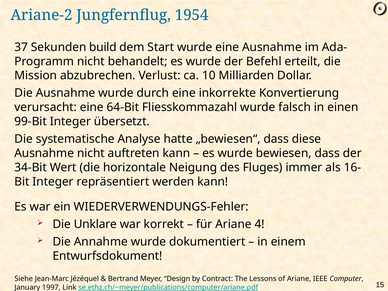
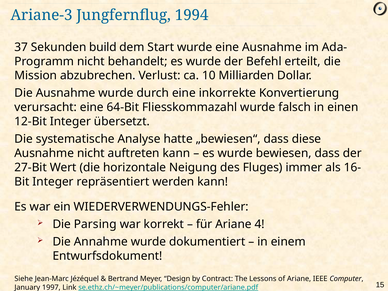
Ariane-2: Ariane-2 -> Ariane-3 (42, 15)
1954: 1954 -> 1994 (192, 15)
99-Bit: 99-Bit -> 12-Bit (31, 121)
34-Bit: 34-Bit -> 27-Bit (31, 167)
Unklare: Unklare -> Parsing (95, 224)
